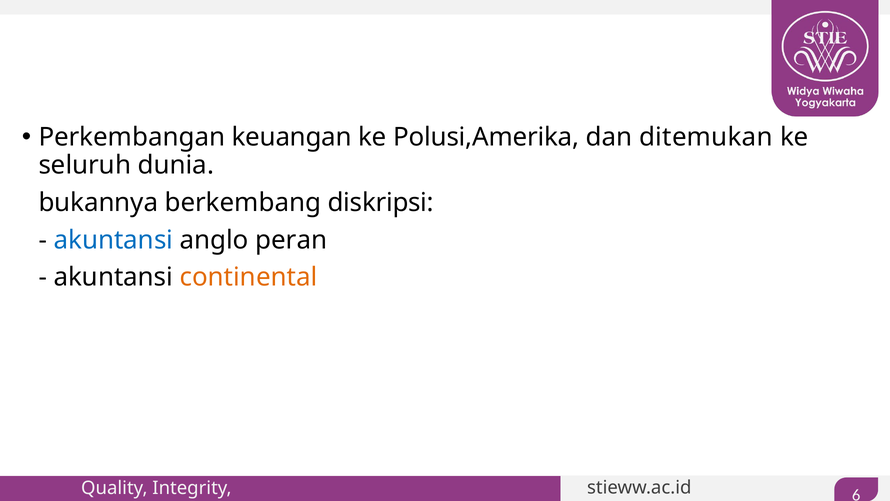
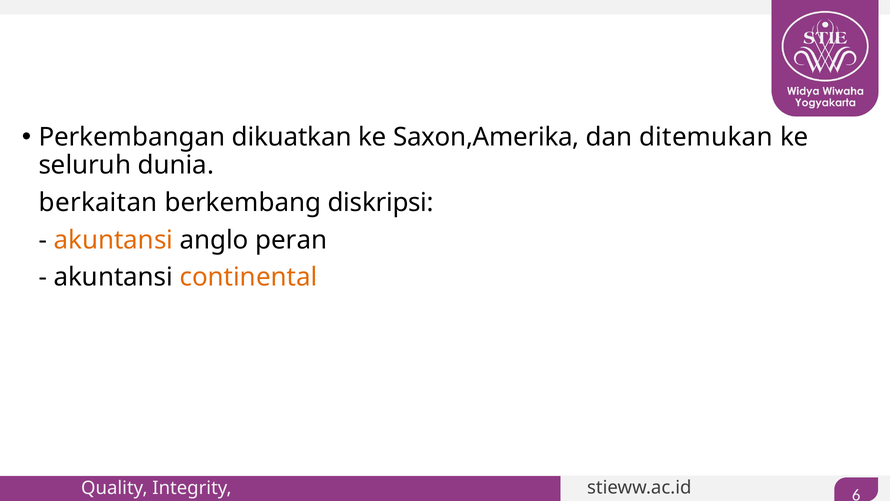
keuangan: keuangan -> dikuatkan (292, 137)
Polusi,Amerika: Polusi,Amerika -> Saxon,Amerika (486, 137)
bukannya: bukannya -> berkaitan (98, 202)
akuntansi colour: blue -> orange (113, 240)
